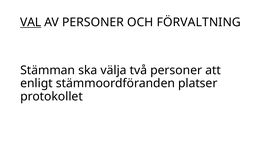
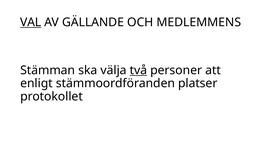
AV PERSONER: PERSONER -> GÄLLANDE (93, 22)
FÖRVALTNING: FÖRVALTNING -> MEDLEMMENS (199, 22)
två underline: none -> present (138, 70)
